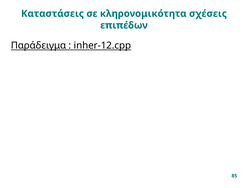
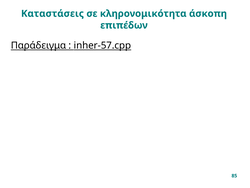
σχέσεις: σχέσεις -> άσκοπη (208, 14)
inher-12.cpp: inher-12.cpp -> inher-57.cpp (102, 45)
